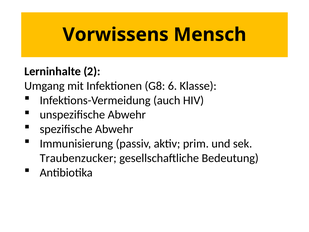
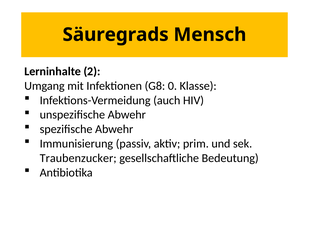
Vorwissens: Vorwissens -> Säuregrads (116, 35)
6: 6 -> 0 (172, 86)
